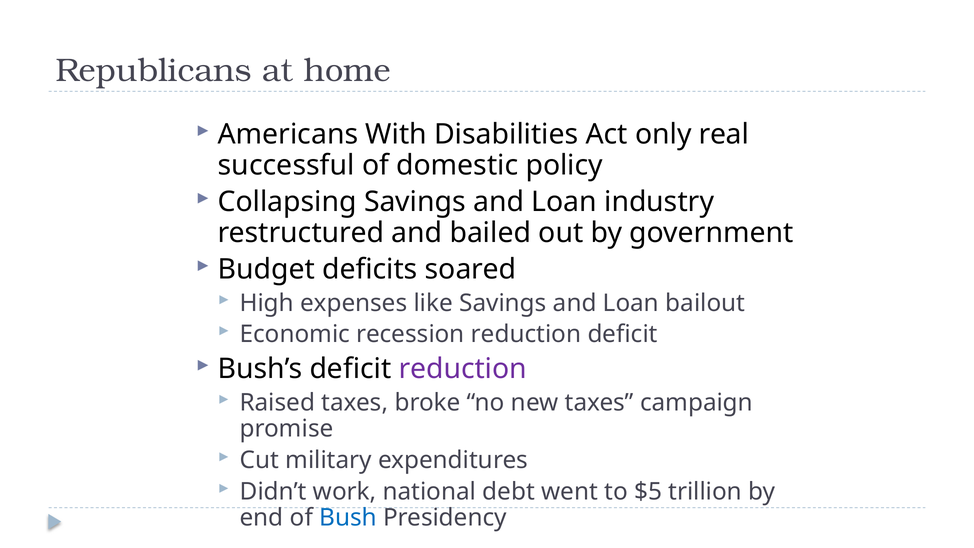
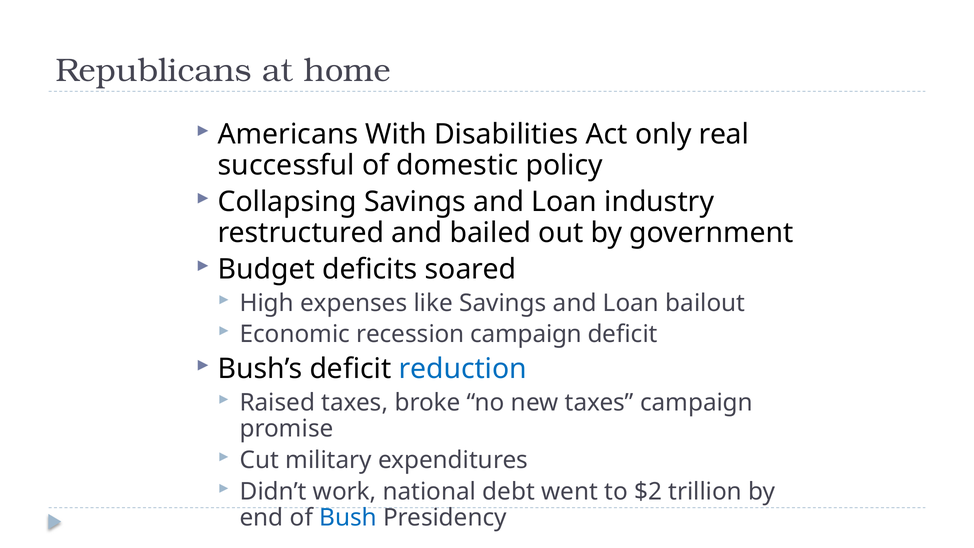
recession reduction: reduction -> campaign (526, 334)
reduction colour: purple -> blue (463, 369)
$5: $5 -> $2 (648, 491)
